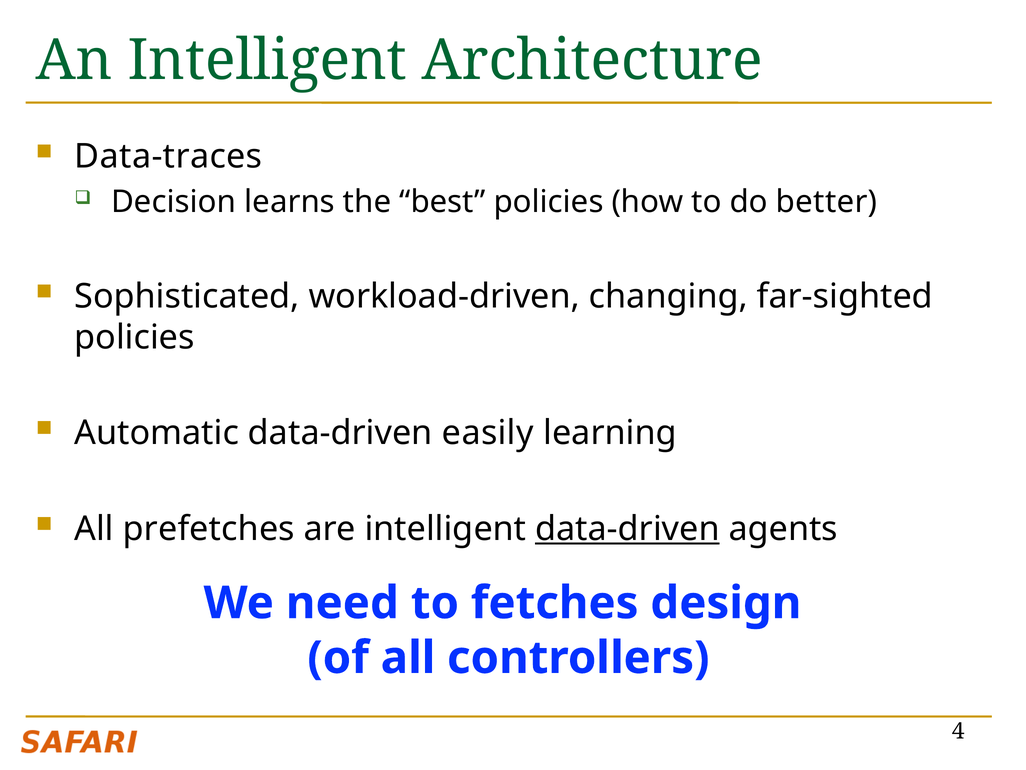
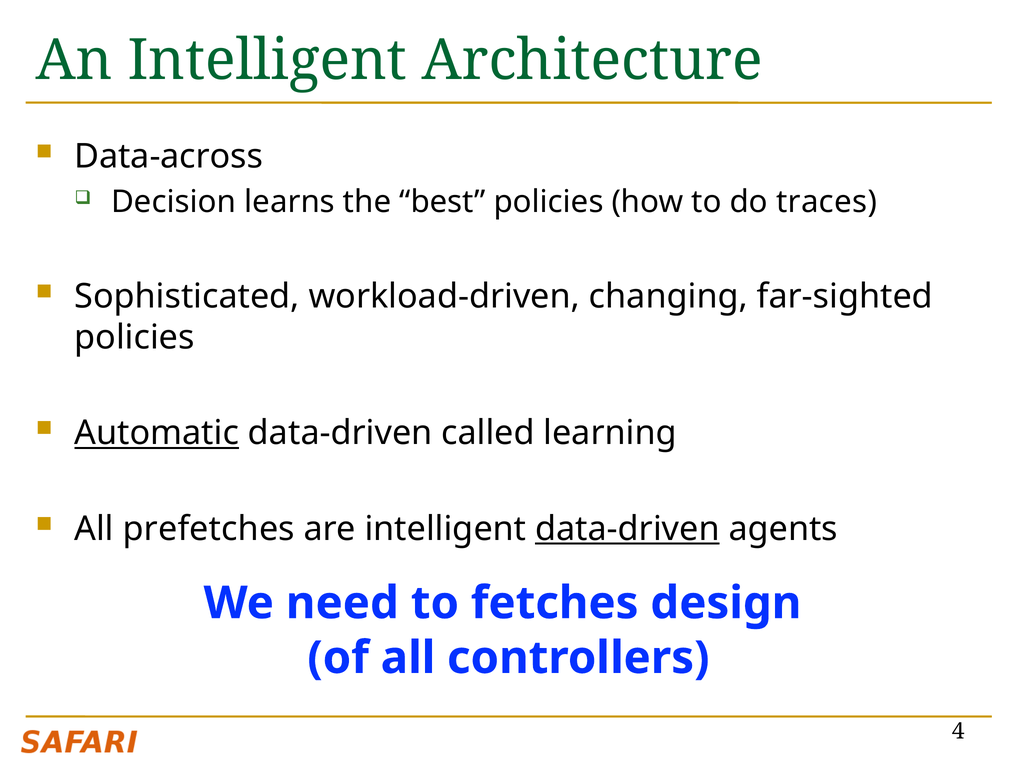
Data-traces: Data-traces -> Data-across (169, 156)
better: better -> traces (827, 202)
Automatic underline: none -> present (157, 433)
easily: easily -> called (488, 433)
